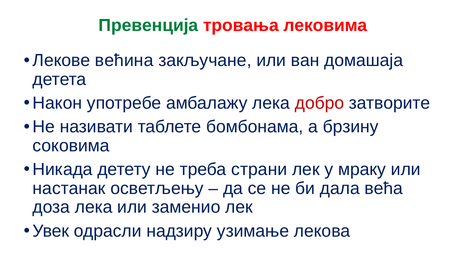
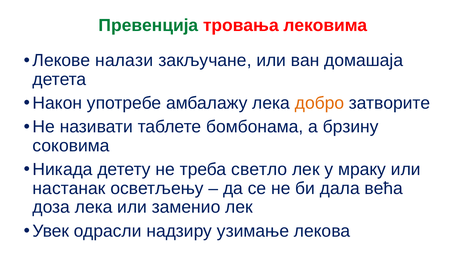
већина: већина -> налази (124, 61)
добро colour: red -> orange (319, 103)
страни: страни -> светло (259, 170)
